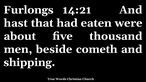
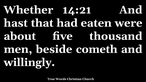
Furlongs: Furlongs -> Whether (28, 10)
shipping: shipping -> willingly (29, 62)
